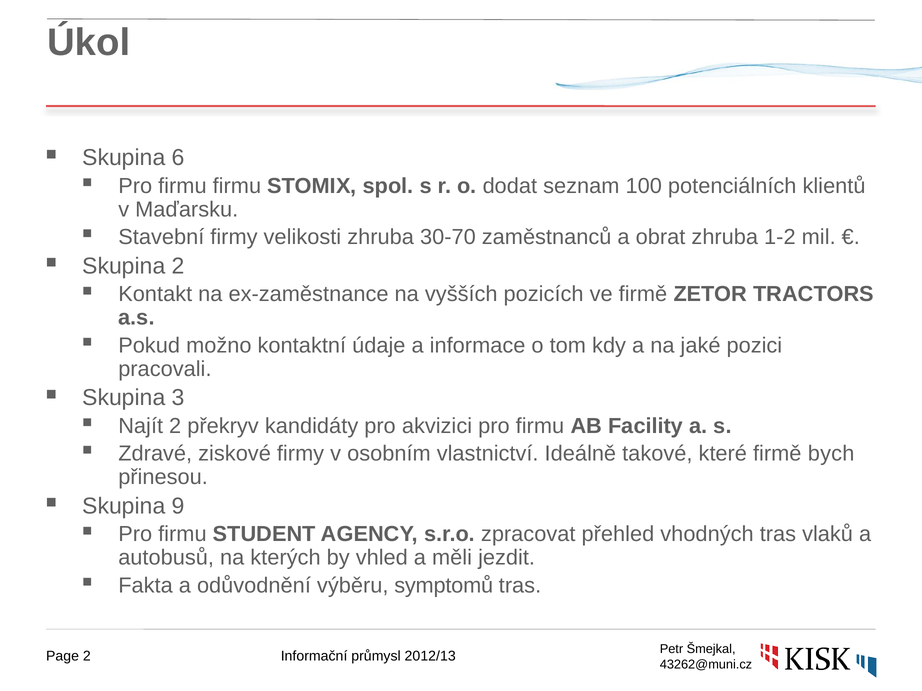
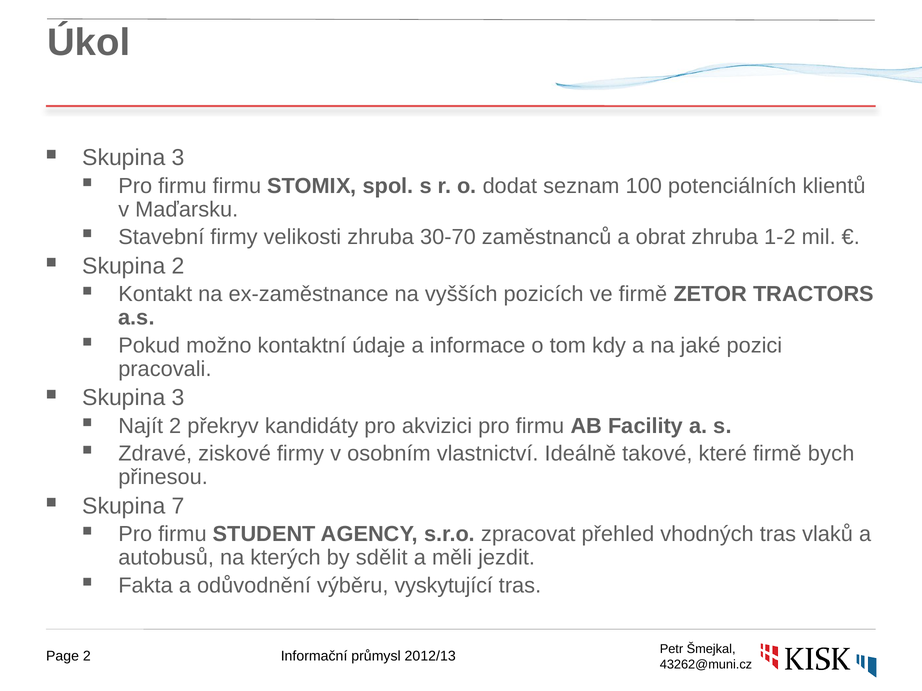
6: 6 -> 3 (178, 158)
9: 9 -> 7 (178, 506)
vhled: vhled -> sdělit (382, 558)
symptomů: symptomů -> vyskytující (444, 586)
